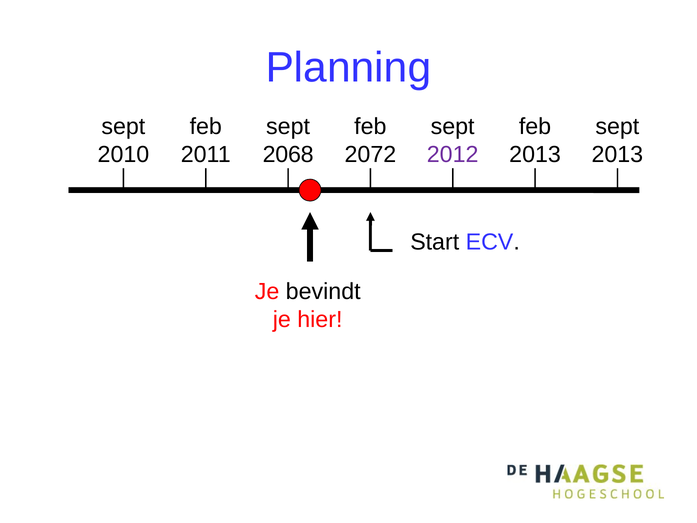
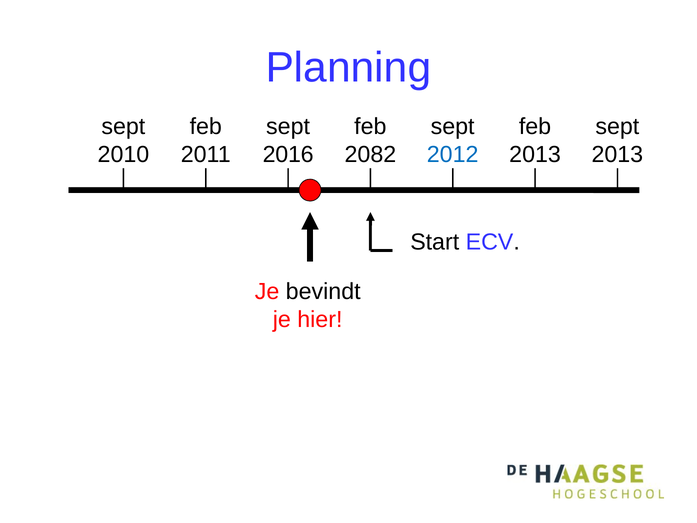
2068: 2068 -> 2016 (288, 155)
2072: 2072 -> 2082 (370, 155)
2012 colour: purple -> blue (453, 155)
